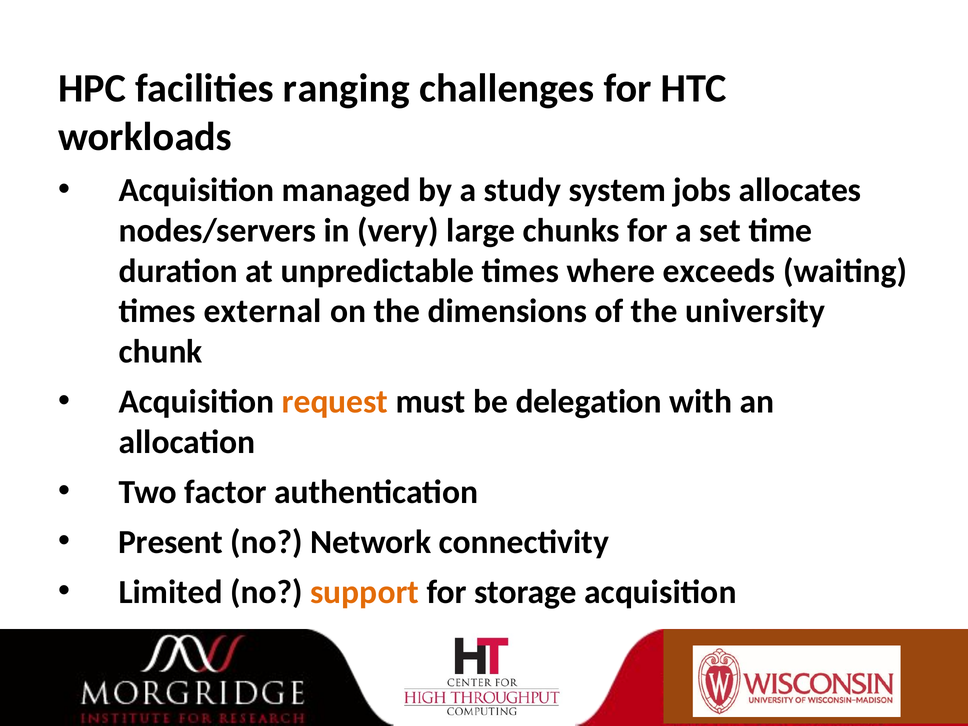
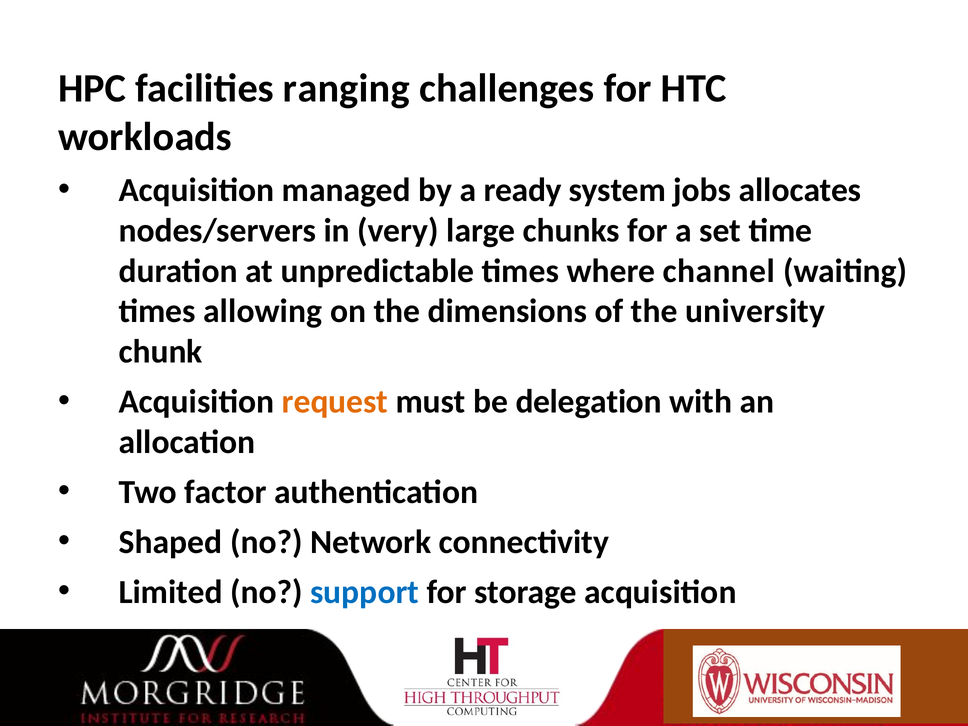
study: study -> ready (523, 190)
exceeds: exceeds -> channel (719, 271)
external: external -> allowing (263, 311)
Present: Present -> Shaped (171, 542)
support colour: orange -> blue (365, 592)
